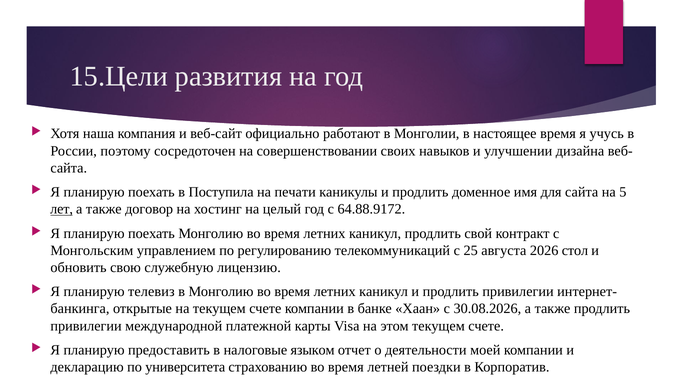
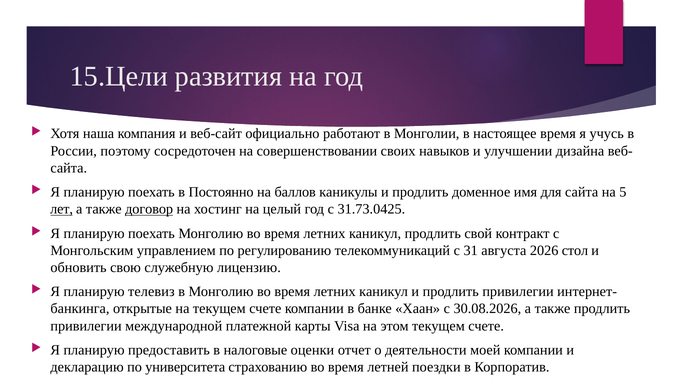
Поступила: Поступила -> Постоянно (221, 192)
печати: печати -> баллов (295, 192)
договор underline: none -> present (149, 209)
64.88.9172: 64.88.9172 -> 31.73.0425 (371, 209)
25: 25 -> 31 (471, 251)
языком: языком -> оценки (312, 350)
